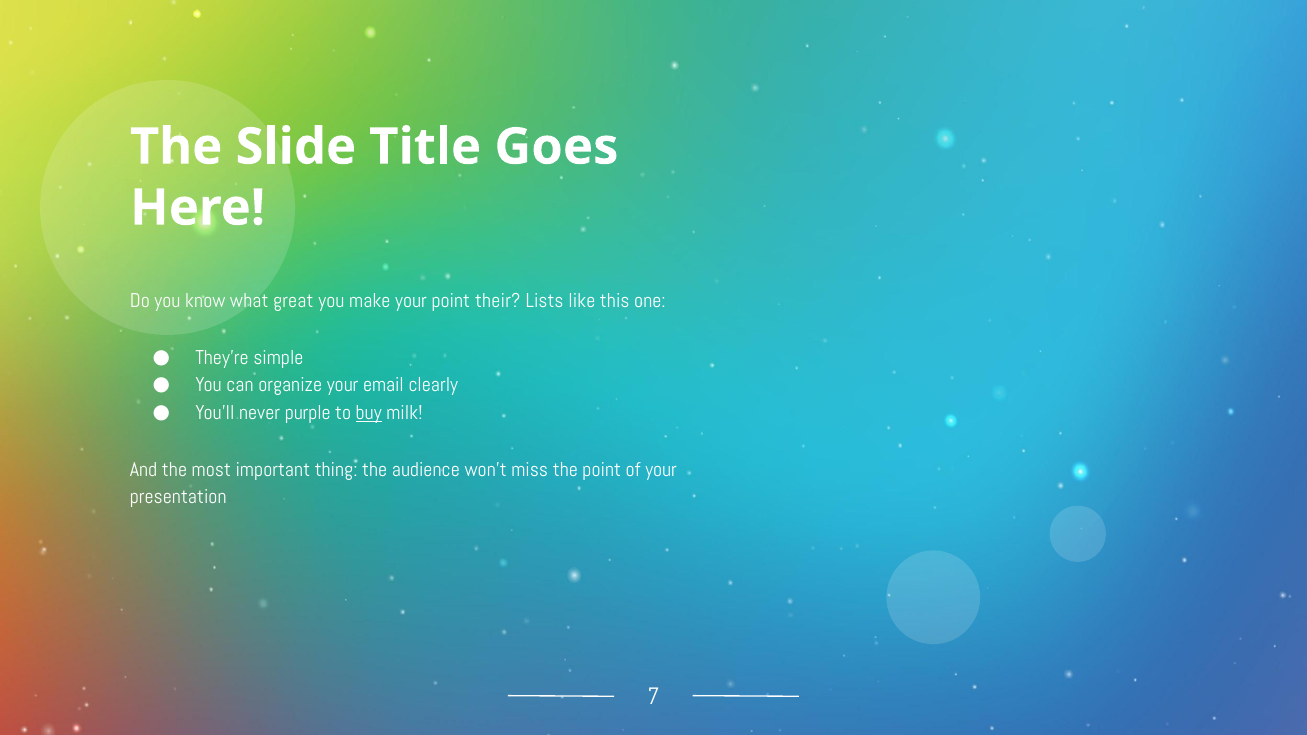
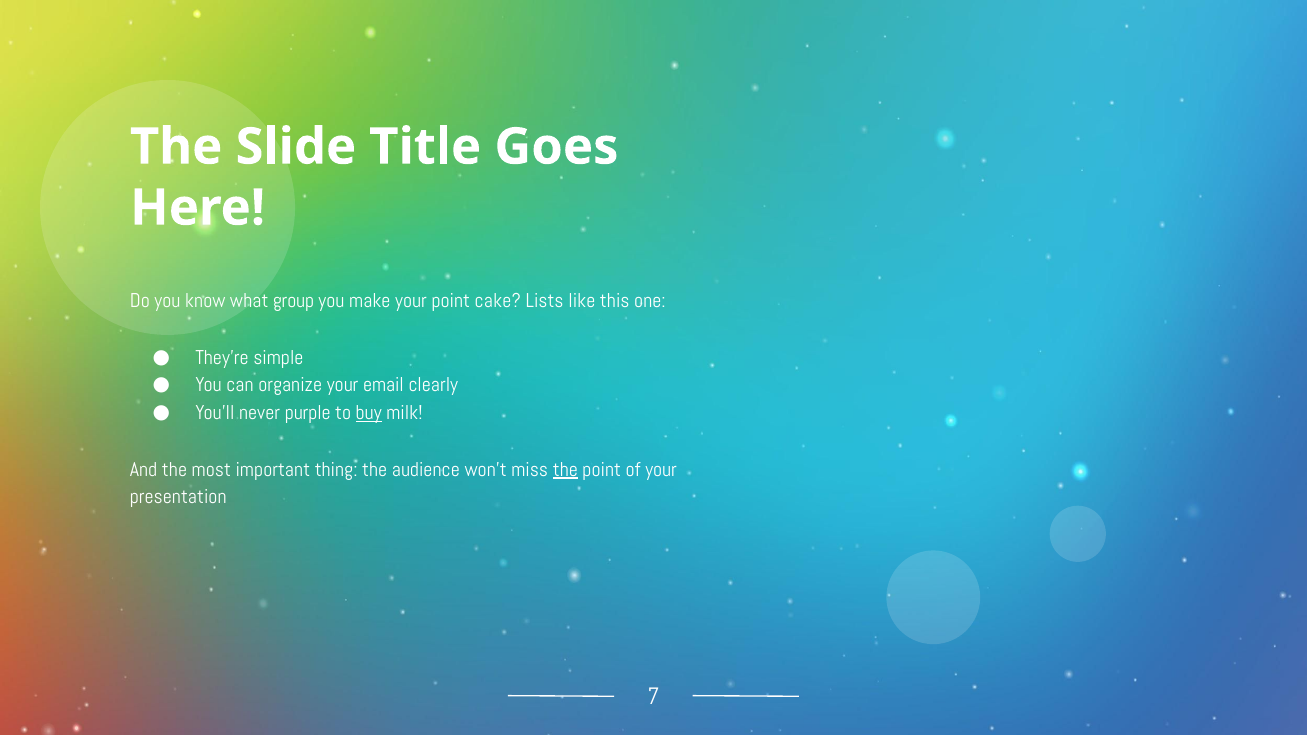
great: great -> group (293, 301)
their: their -> cake (498, 301)
the underline: none -> present (565, 470)
